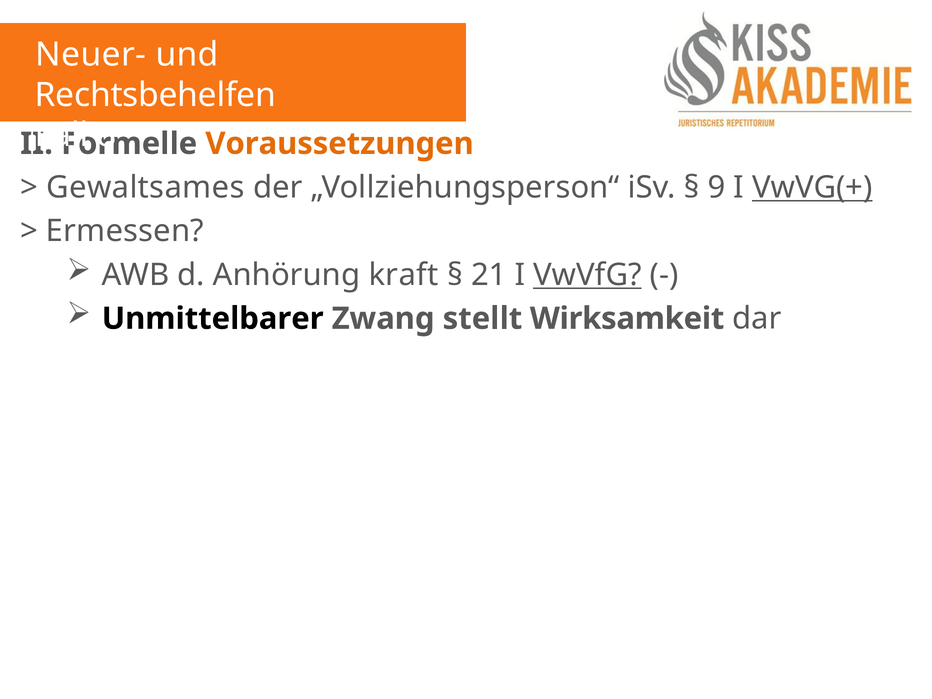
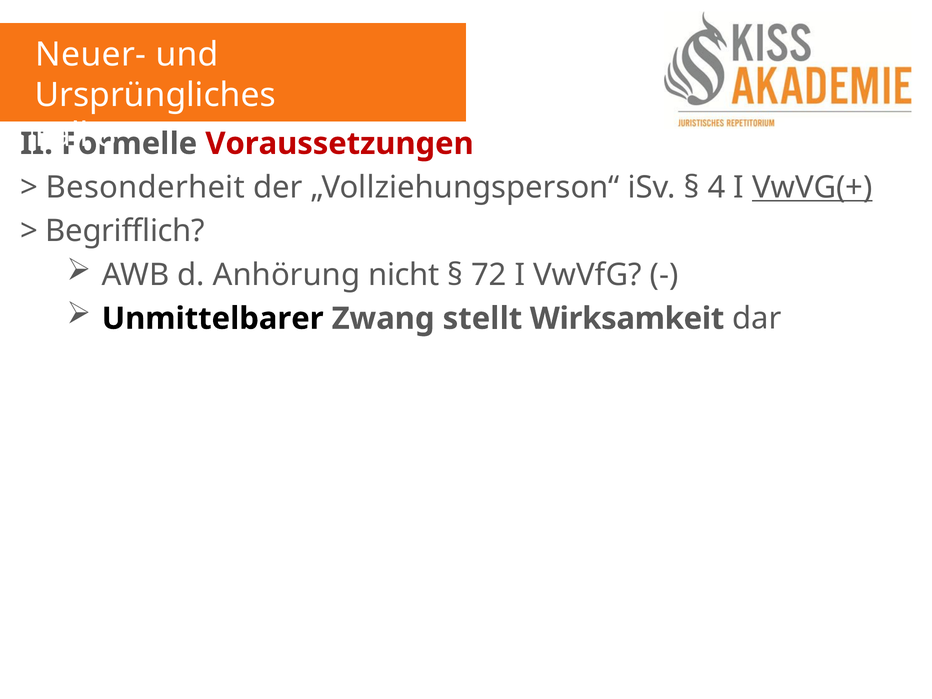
Rechtsbehelfen: Rechtsbehelfen -> Ursprüngliches (155, 95)
Voraussetzungen colour: orange -> red (340, 144)
Gewaltsames: Gewaltsames -> Besonderheit (145, 187)
9: 9 -> 4 (716, 187)
Ermessen: Ermessen -> Begrifflich (125, 231)
kraft: kraft -> nicht (404, 275)
21: 21 -> 72 (489, 275)
VwVfG underline: present -> none (587, 275)
